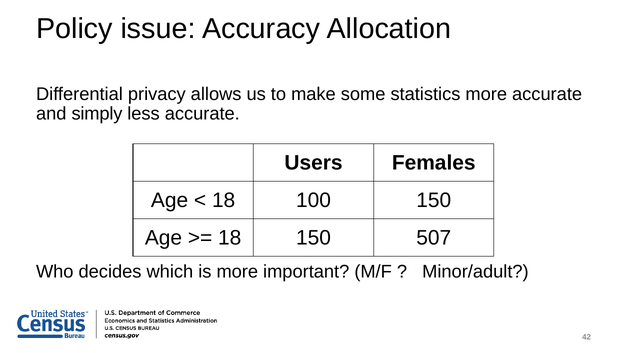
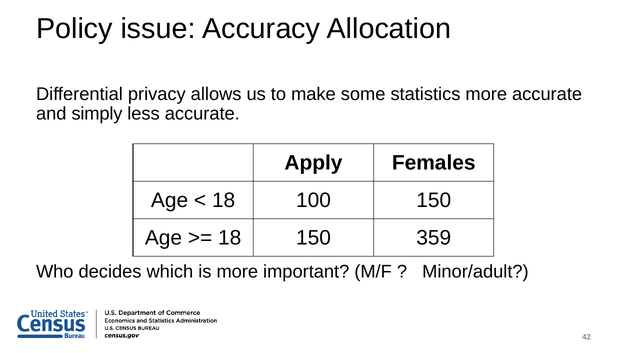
Users: Users -> Apply (313, 163)
507: 507 -> 359 (434, 238)
